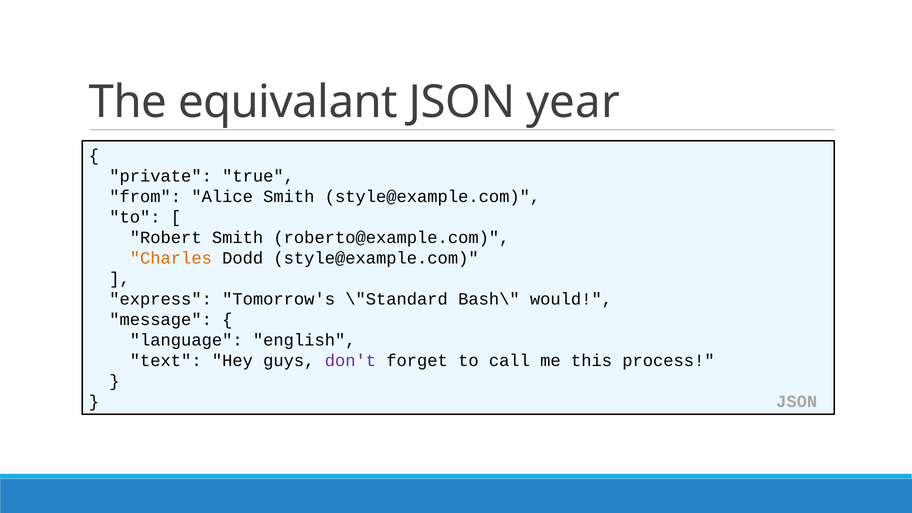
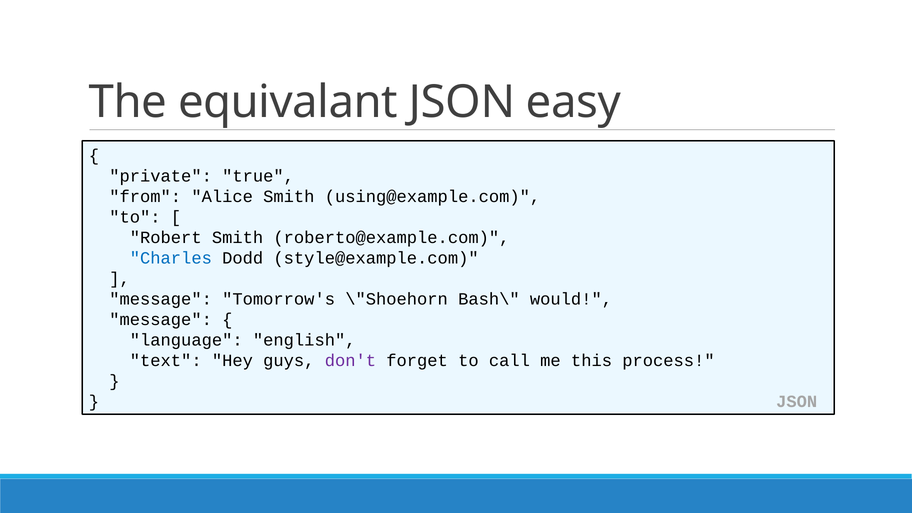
year: year -> easy (573, 102)
Smith style@example.com: style@example.com -> using@example.com (432, 197)
Charles colour: orange -> blue (171, 258)
express: express -> message (161, 299)
\"Standard: \"Standard -> \"Shoehorn (397, 299)
